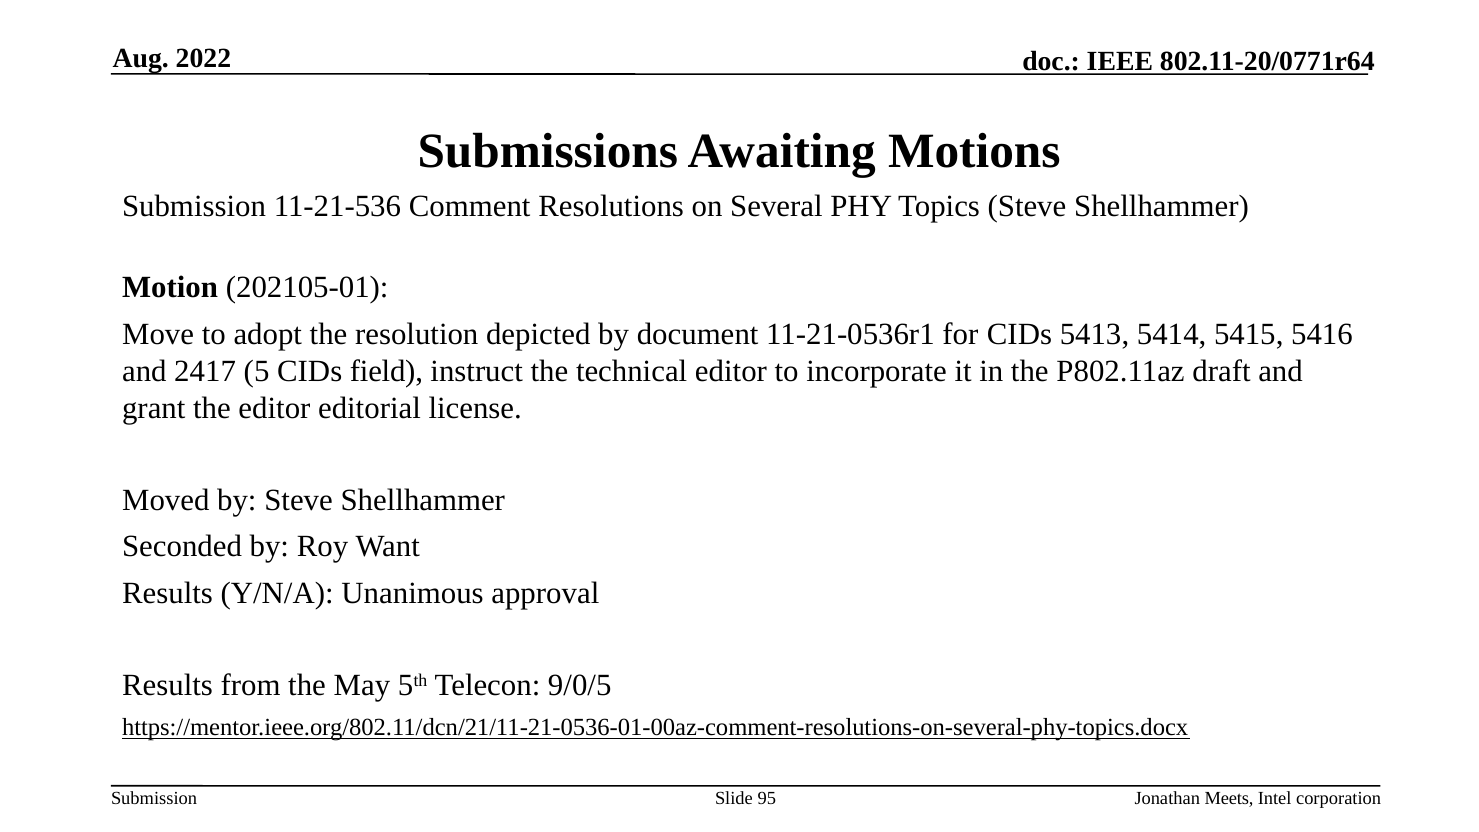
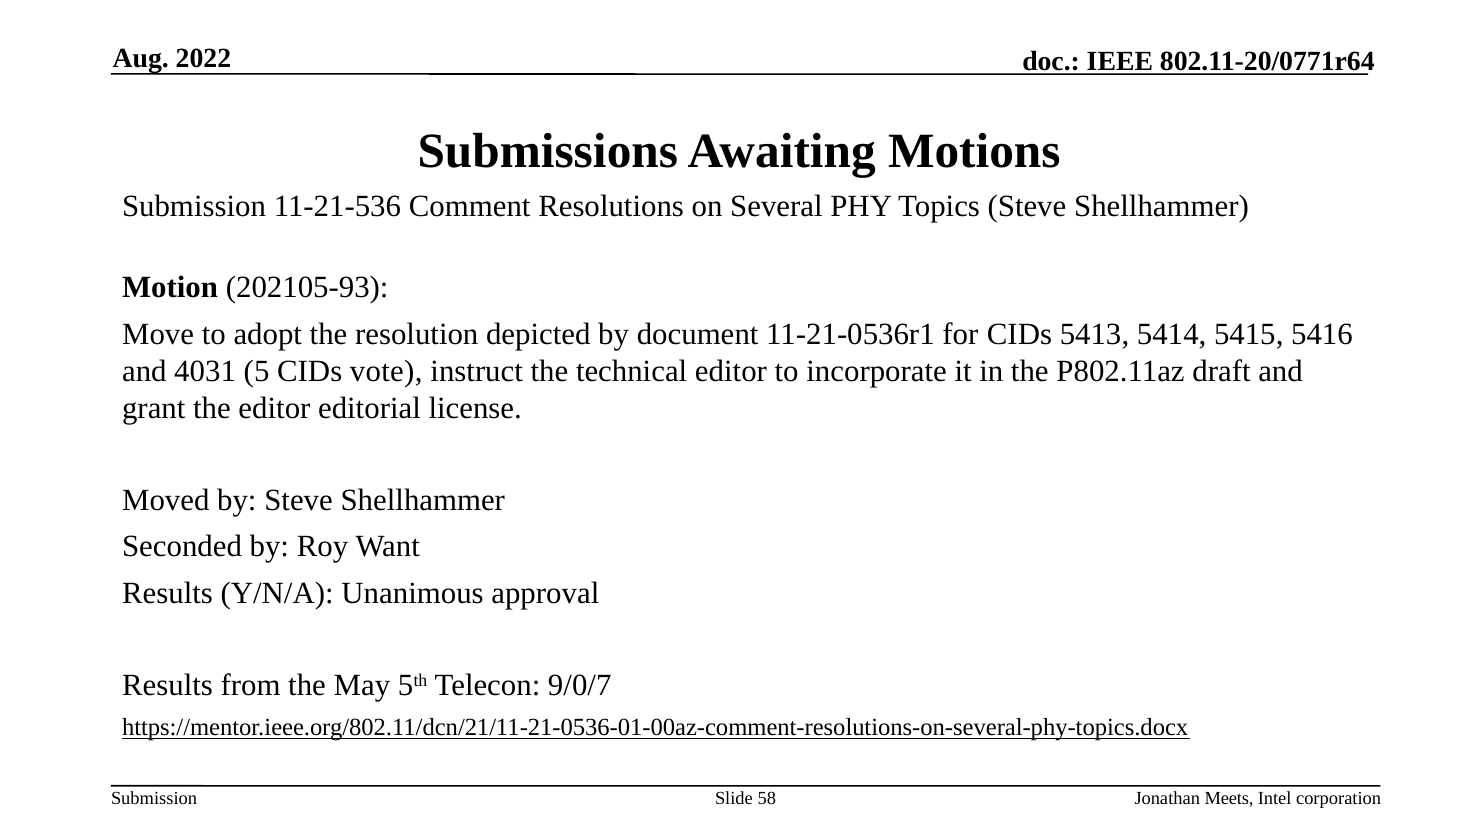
202105-01: 202105-01 -> 202105-93 (307, 288)
2417: 2417 -> 4031 (205, 371)
field: field -> vote (386, 371)
9/0/5: 9/0/5 -> 9/0/7 (580, 685)
95: 95 -> 58 (767, 798)
